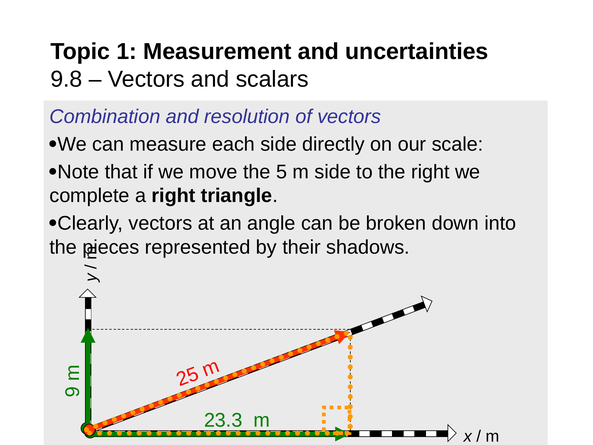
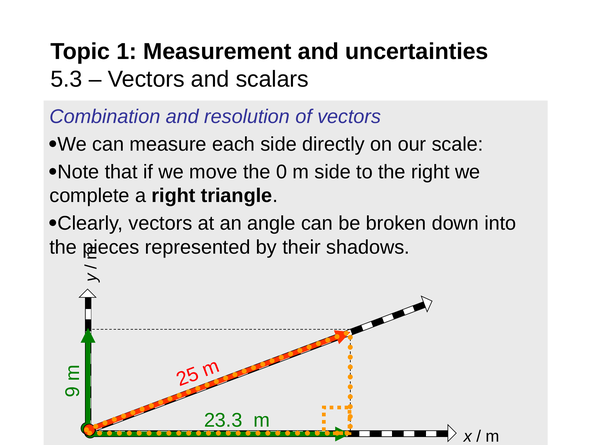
9.8: 9.8 -> 5.3 (66, 79)
the 5: 5 -> 0 (282, 172)
